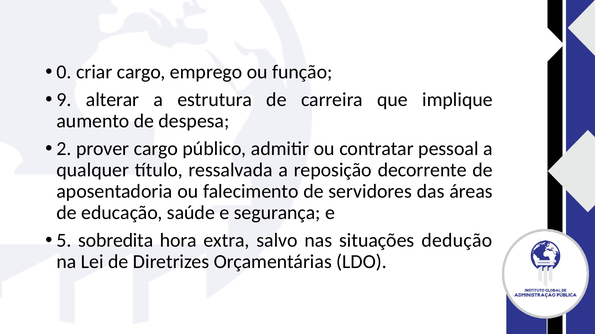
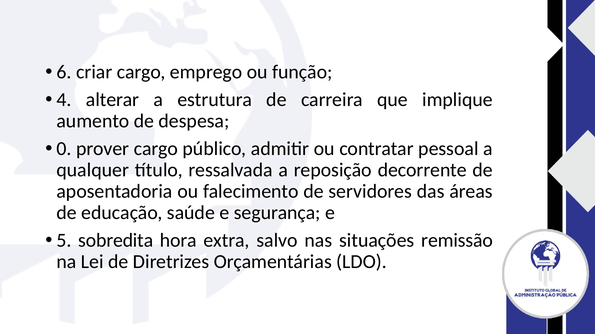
0: 0 -> 6 (64, 72)
9: 9 -> 4 (64, 100)
2: 2 -> 0 (64, 149)
dedução: dedução -> remissão (457, 241)
